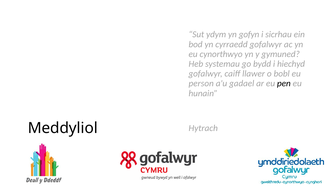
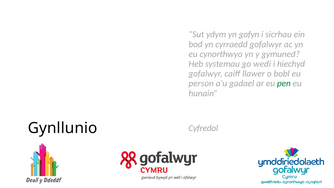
bydd: bydd -> wedi (262, 64)
pen colour: black -> green (284, 83)
Meddyliol: Meddyliol -> Gynllunio (63, 128)
Hytrach: Hytrach -> Cyfredol (203, 128)
